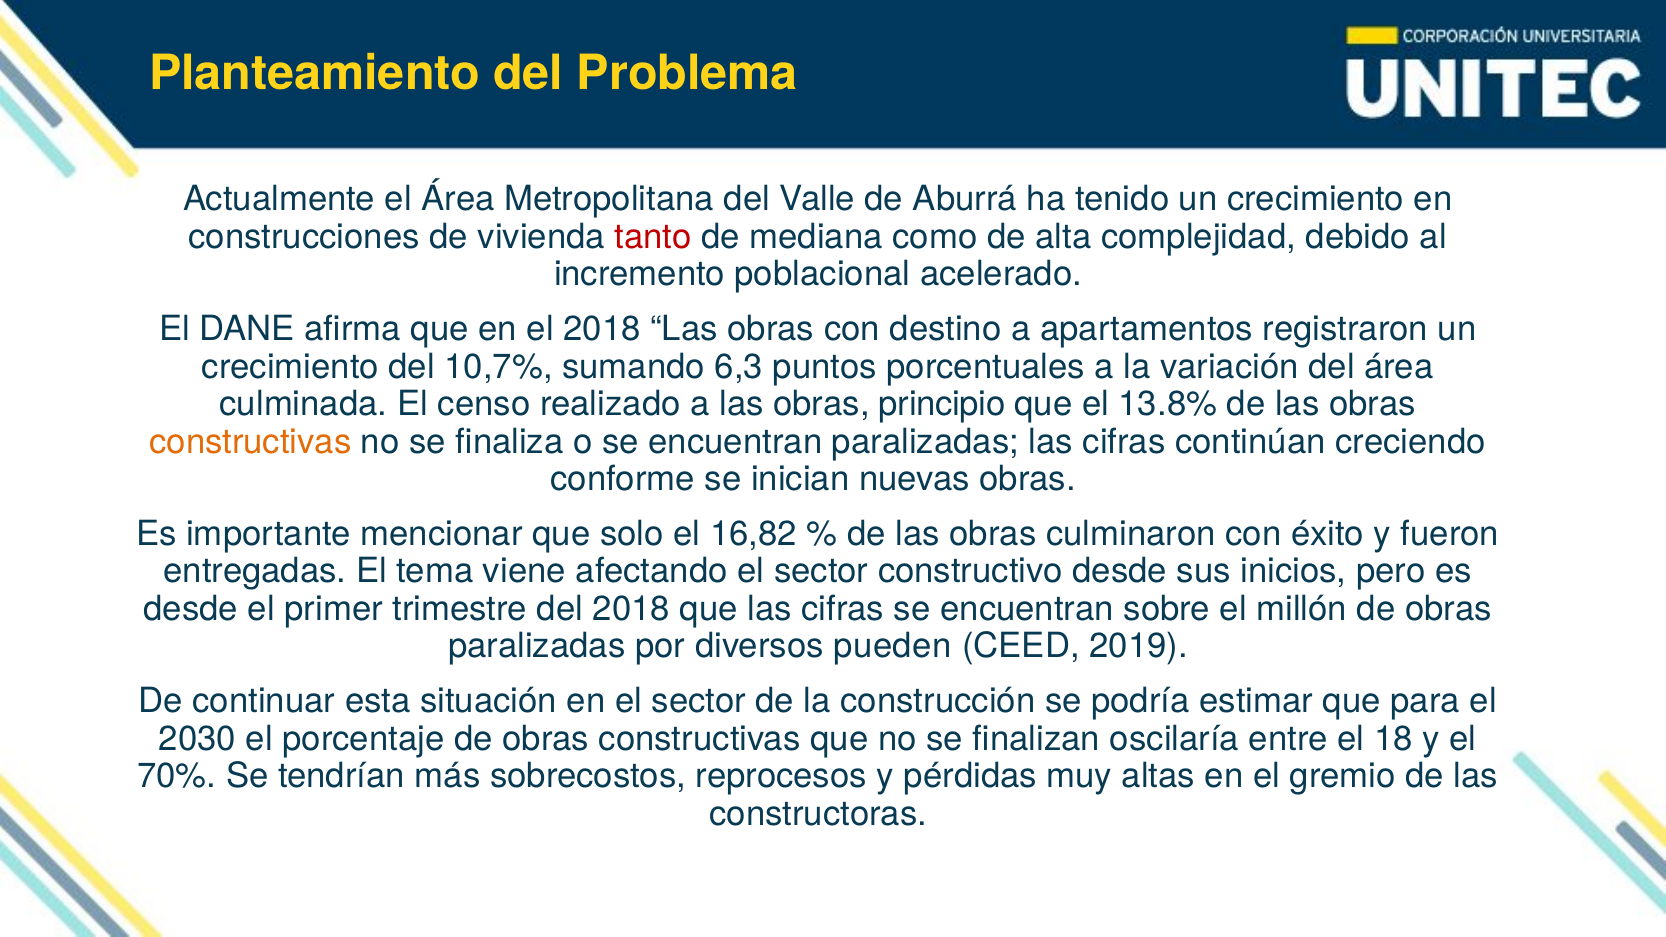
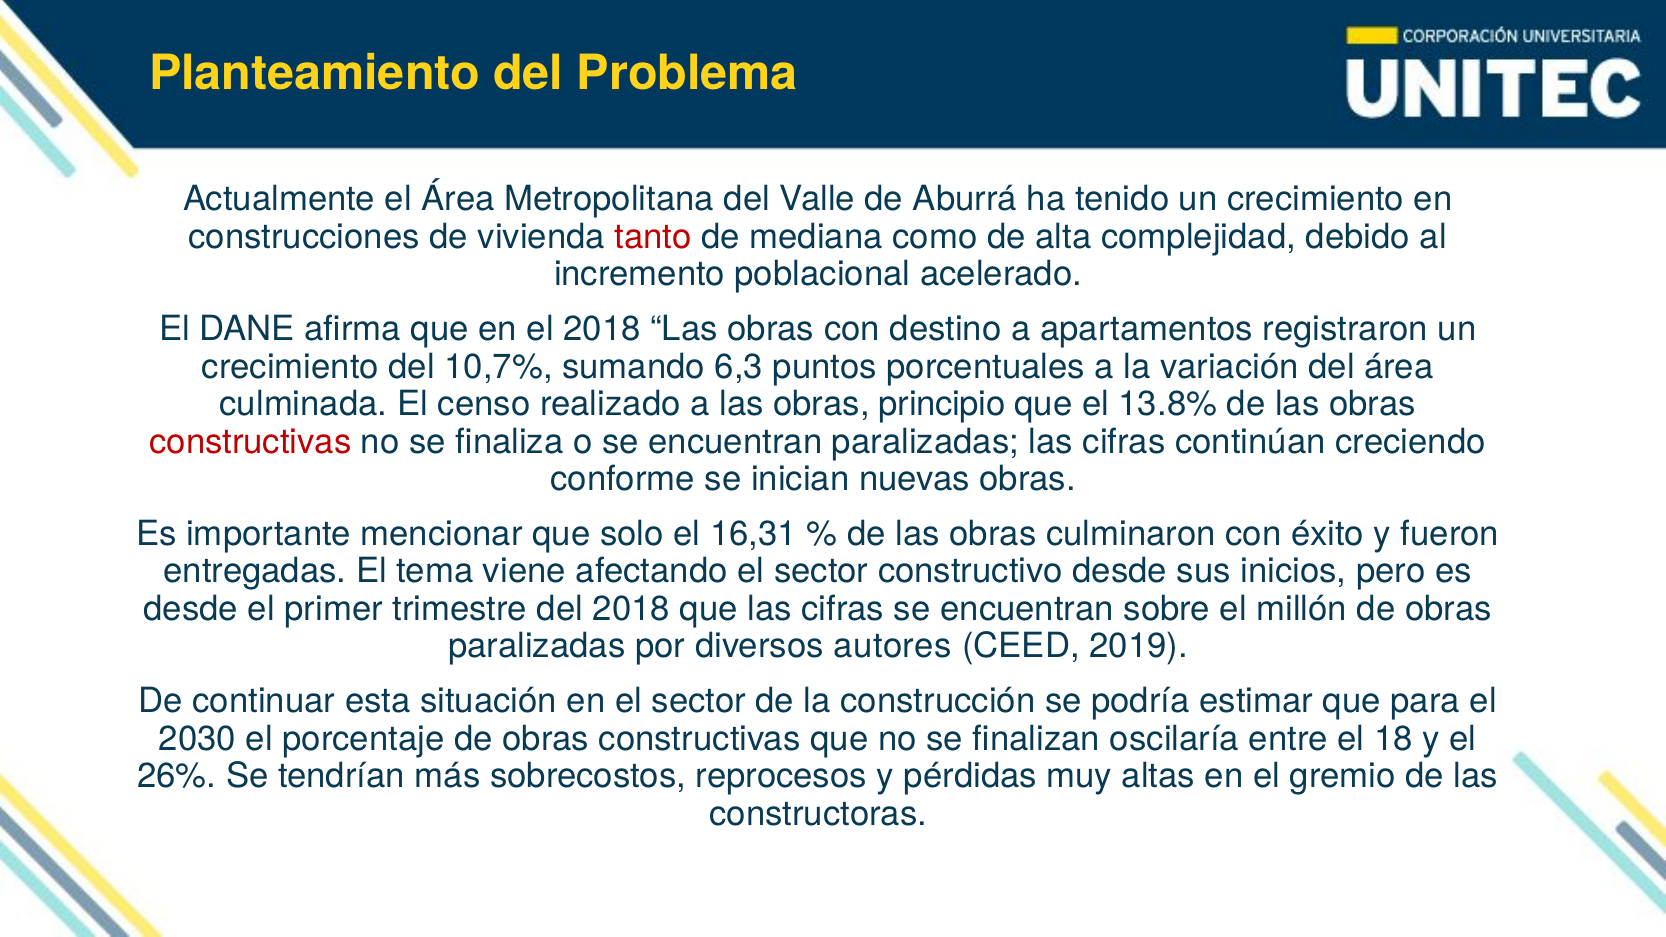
constructivas colour: orange -> red (250, 442)
16,82: 16,82 -> 16,31 (754, 534)
pueden: pueden -> autores (893, 646)
70%: 70% -> 26% (177, 776)
